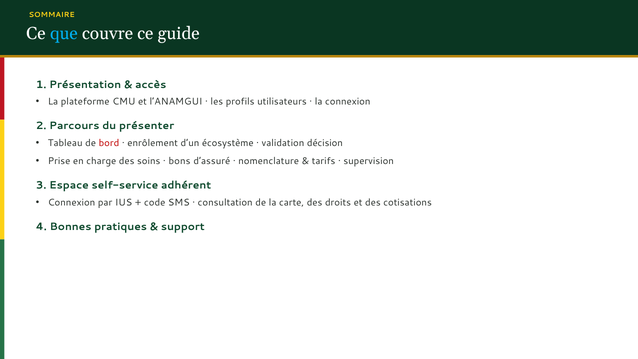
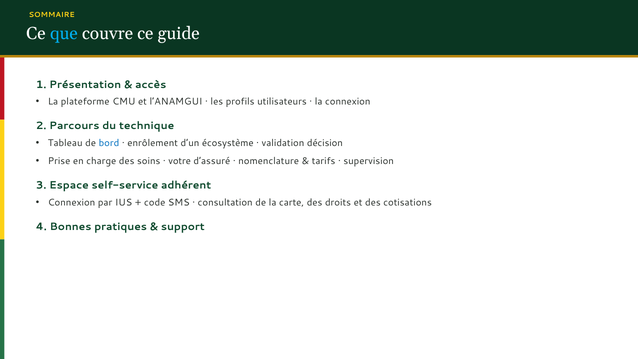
présenter: présenter -> technique (147, 126)
bord colour: red -> blue (109, 143)
bons: bons -> votre (180, 161)
